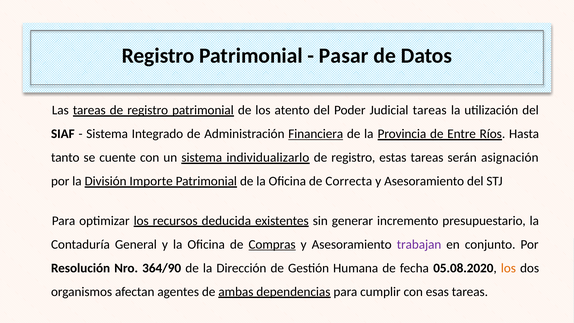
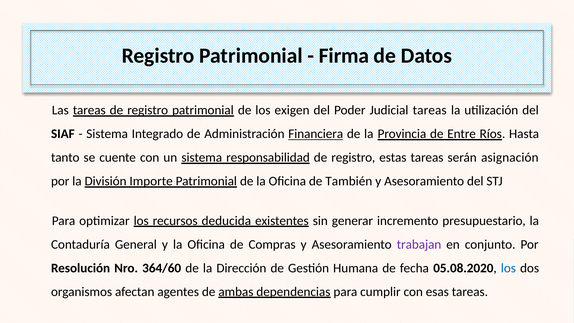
Pasar: Pasar -> Firma (344, 56)
atento: atento -> exigen (292, 110)
individualizarlo: individualizarlo -> responsabilidad (268, 158)
Correcta: Correcta -> También (349, 181)
Compras underline: present -> none (272, 244)
364/90: 364/90 -> 364/60 (162, 268)
los colour: orange -> blue (508, 268)
